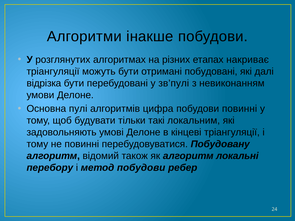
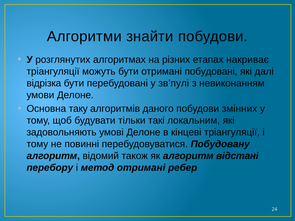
інакше: інакше -> знайти (150, 36)
пулі: пулі -> таку (78, 109)
цифра: цифра -> даного (158, 109)
побудови повинні: повинні -> змінних (240, 109)
локальні: локальні -> відстані (237, 156)
метод побудови: побудови -> отримані (141, 168)
